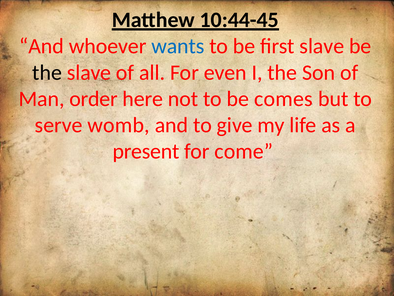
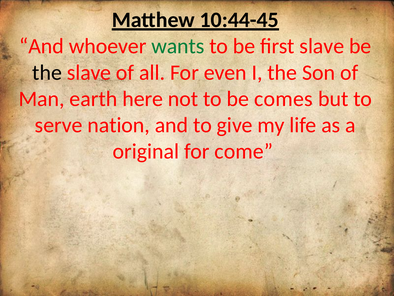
wants colour: blue -> green (178, 46)
order: order -> earth (93, 99)
womb: womb -> nation (119, 125)
present: present -> original (146, 151)
